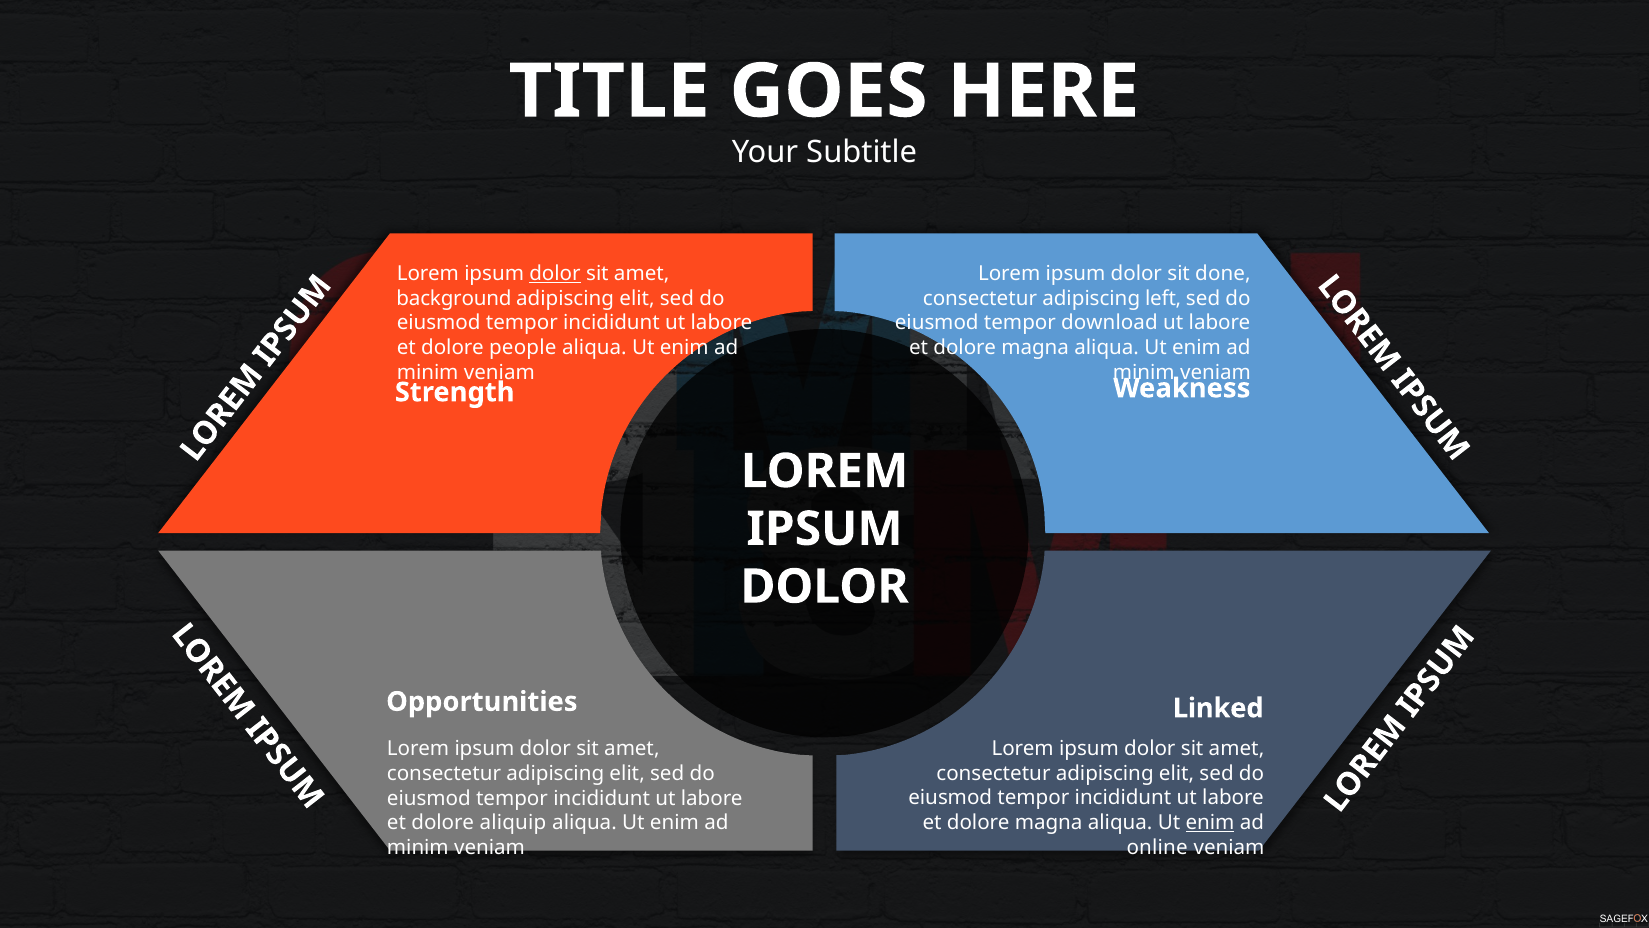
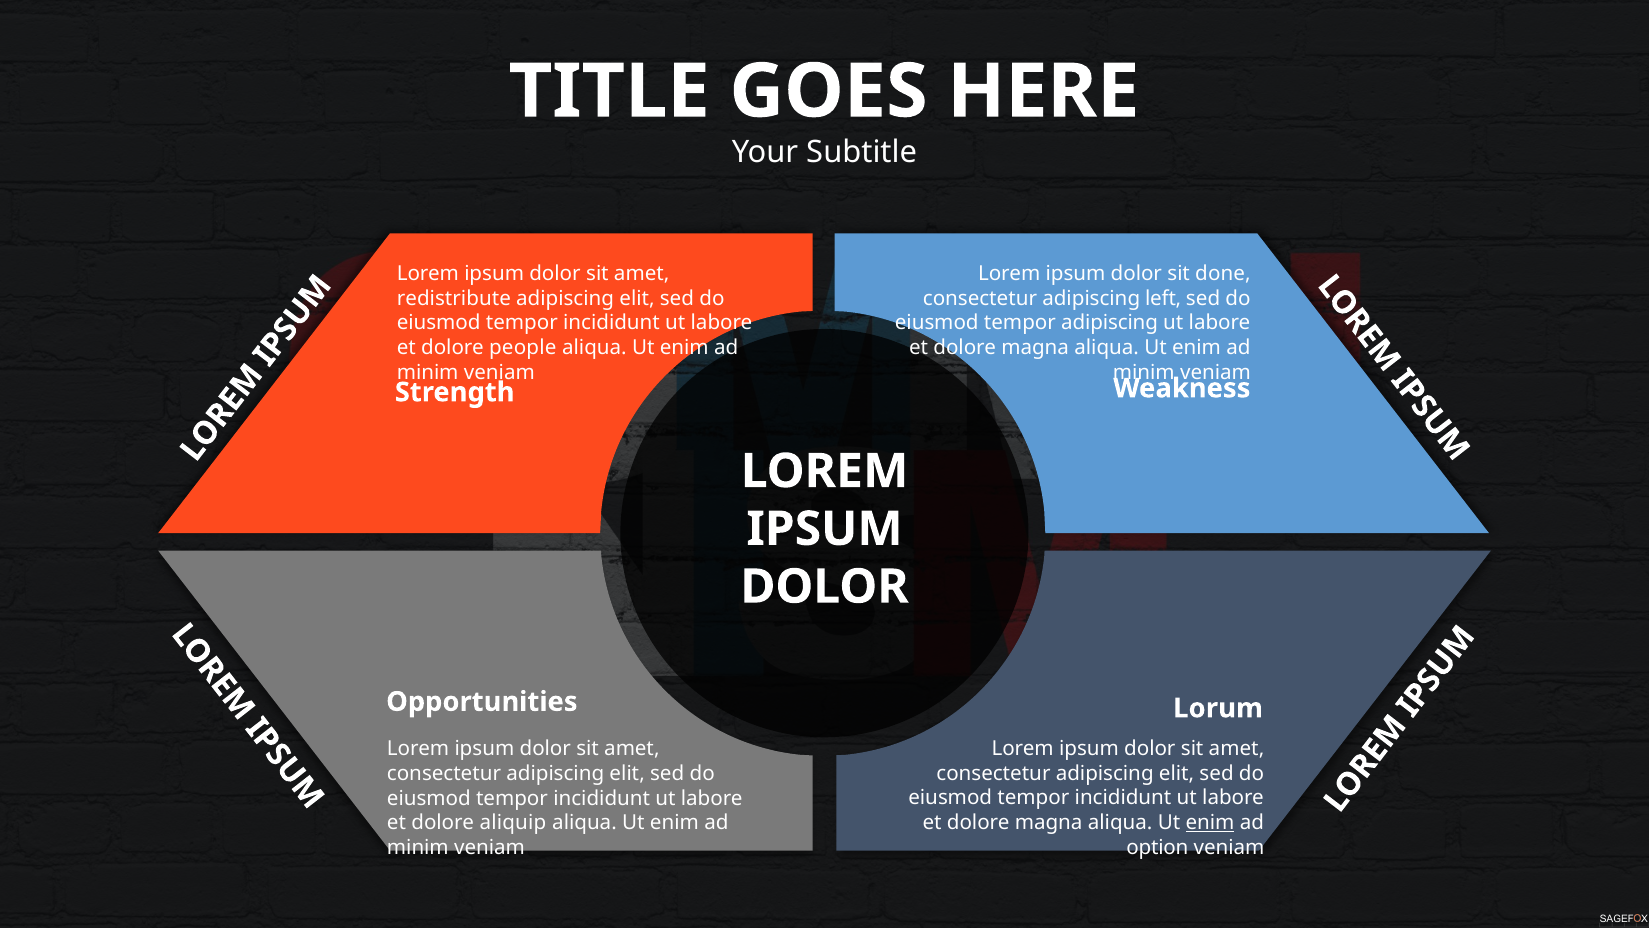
dolor underline: present -> none (555, 274)
background: background -> redistribute (454, 298)
tempor download: download -> adipiscing (1110, 323)
Linked: Linked -> Lorum (1218, 708)
online: online -> option (1157, 847)
